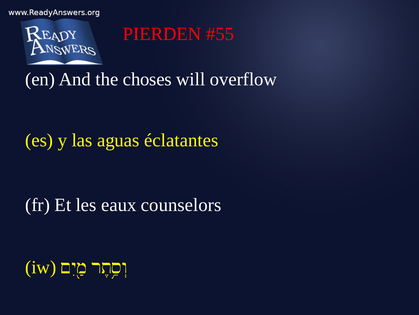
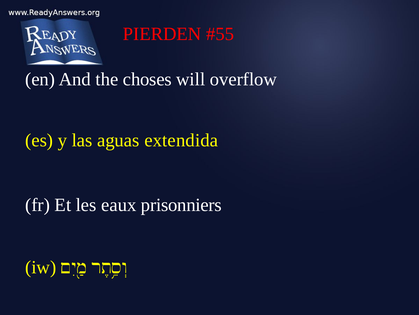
éclatantes: éclatantes -> extendida (181, 140)
counselors: counselors -> prisonniers (181, 204)
